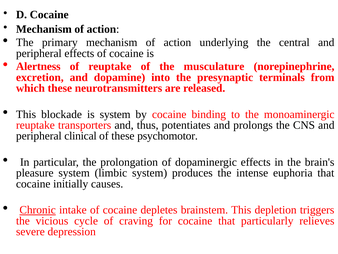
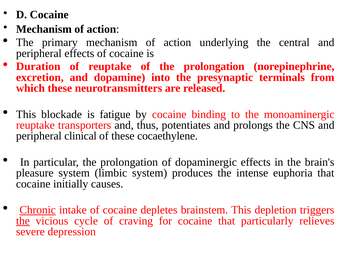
Alertness: Alertness -> Duration (38, 66)
of the musculature: musculature -> prolongation (214, 66)
is system: system -> fatigue (115, 114)
psychomotor: psychomotor -> cocaethylene (168, 136)
the underline: none -> present (23, 220)
